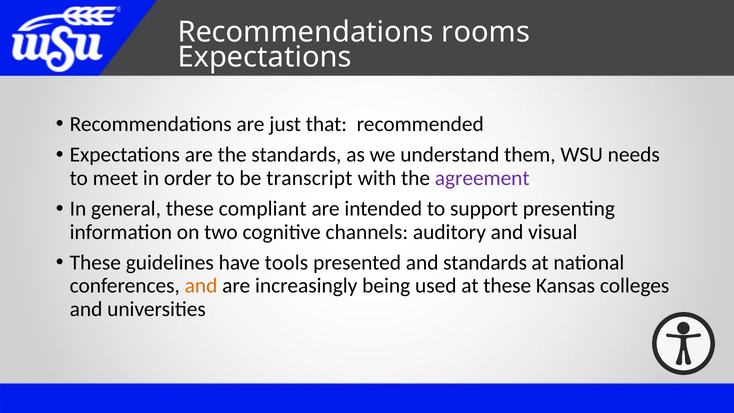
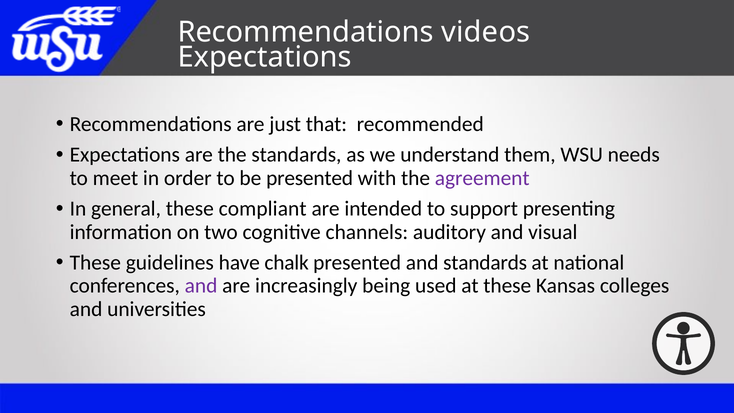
rooms: rooms -> videos (486, 32)
be transcript: transcript -> presented (310, 178)
tools: tools -> chalk (287, 263)
and colour: orange -> purple (201, 286)
